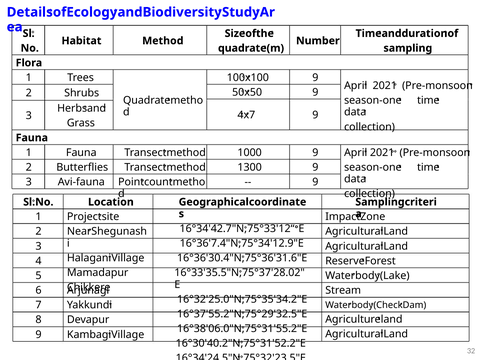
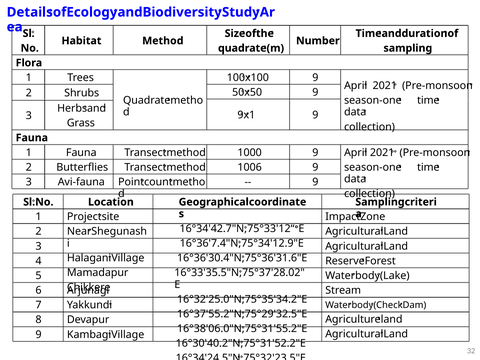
4: 4 -> 9 (240, 115)
7: 7 -> 1 (252, 115)
1300: 1300 -> 1006 (250, 167)
